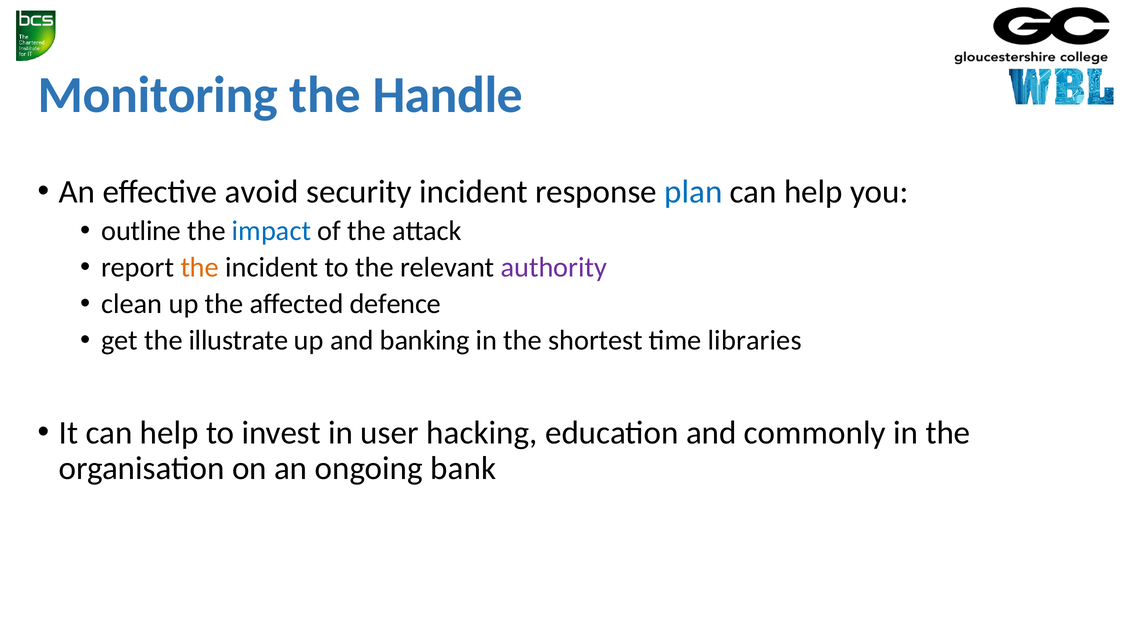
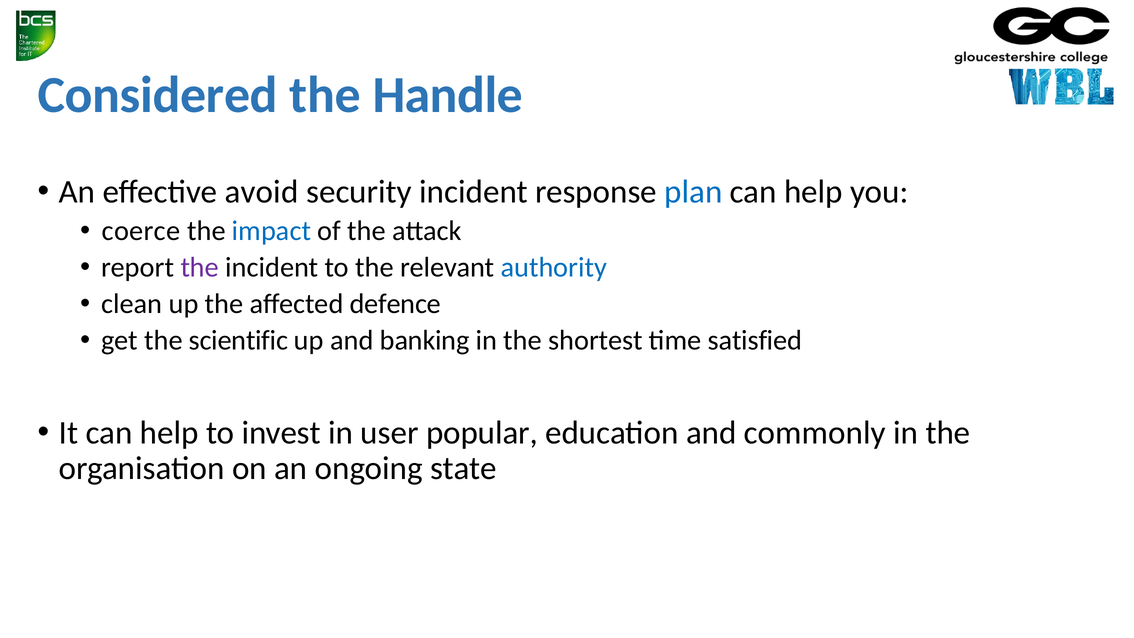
Monitoring: Monitoring -> Considered (158, 95)
outline: outline -> coerce (141, 231)
the colour: orange -> purple (200, 267)
authority colour: purple -> blue (554, 267)
illustrate: illustrate -> scientific (238, 340)
libraries: libraries -> satisfied (755, 340)
hacking: hacking -> popular (482, 433)
bank: bank -> state (463, 468)
